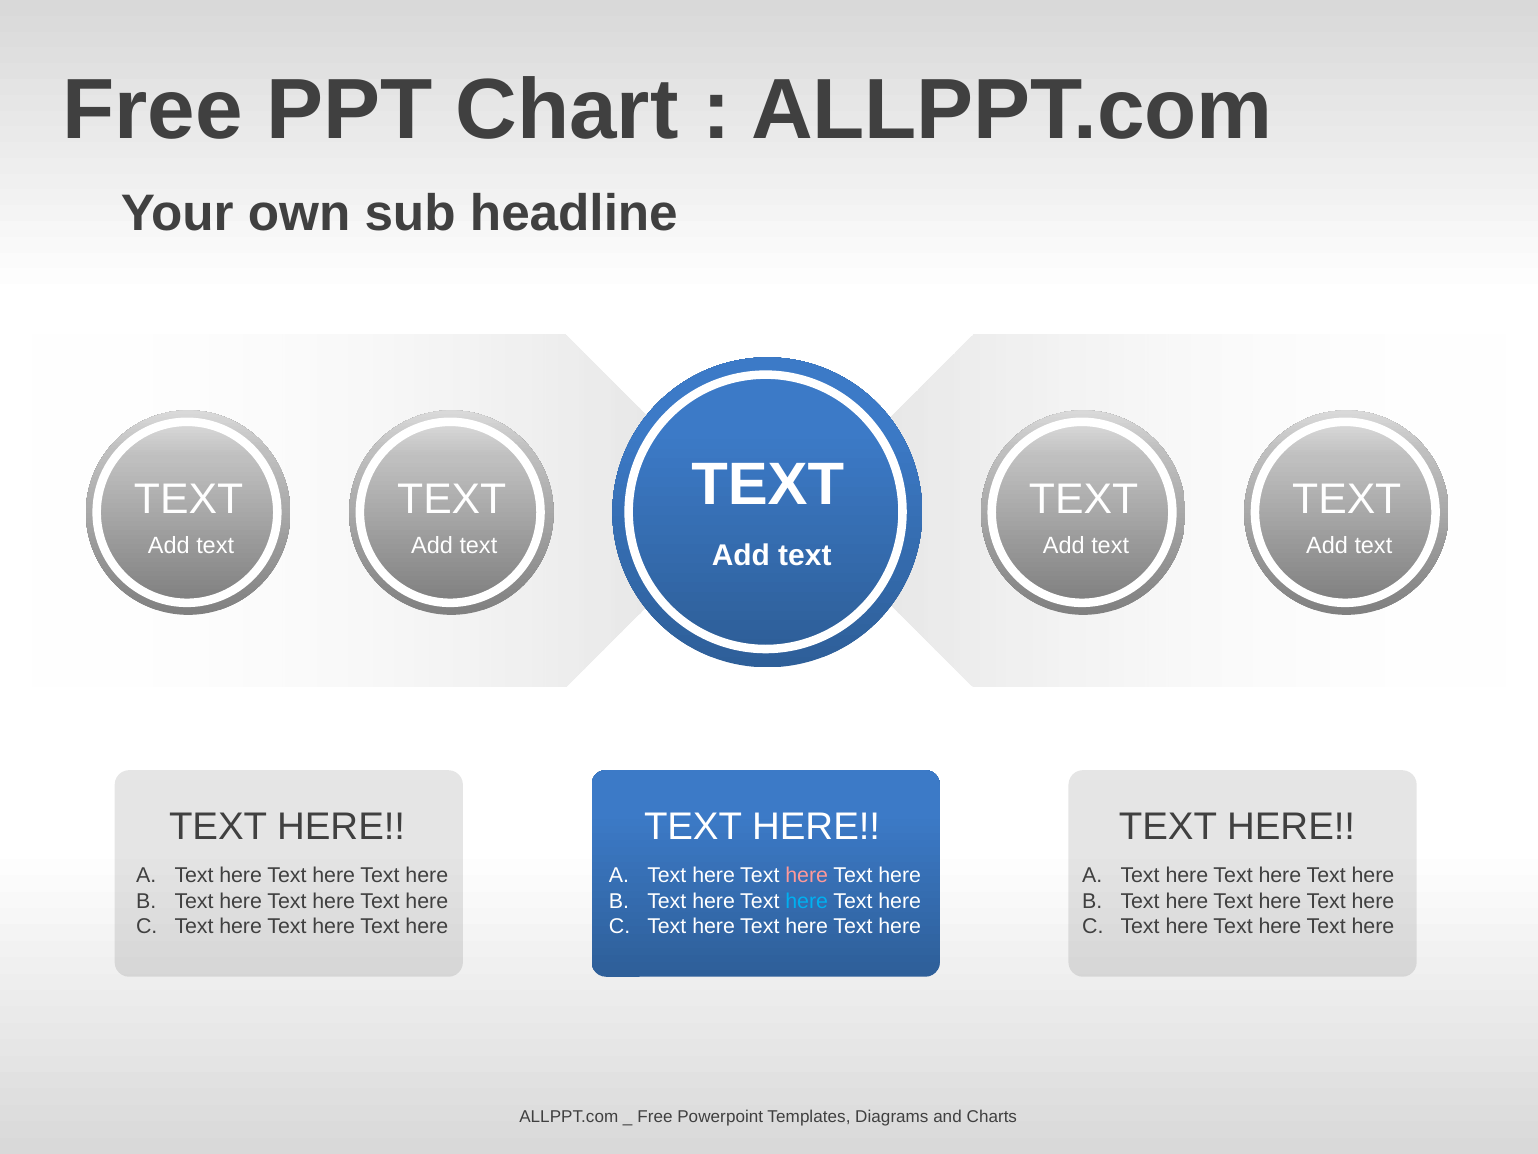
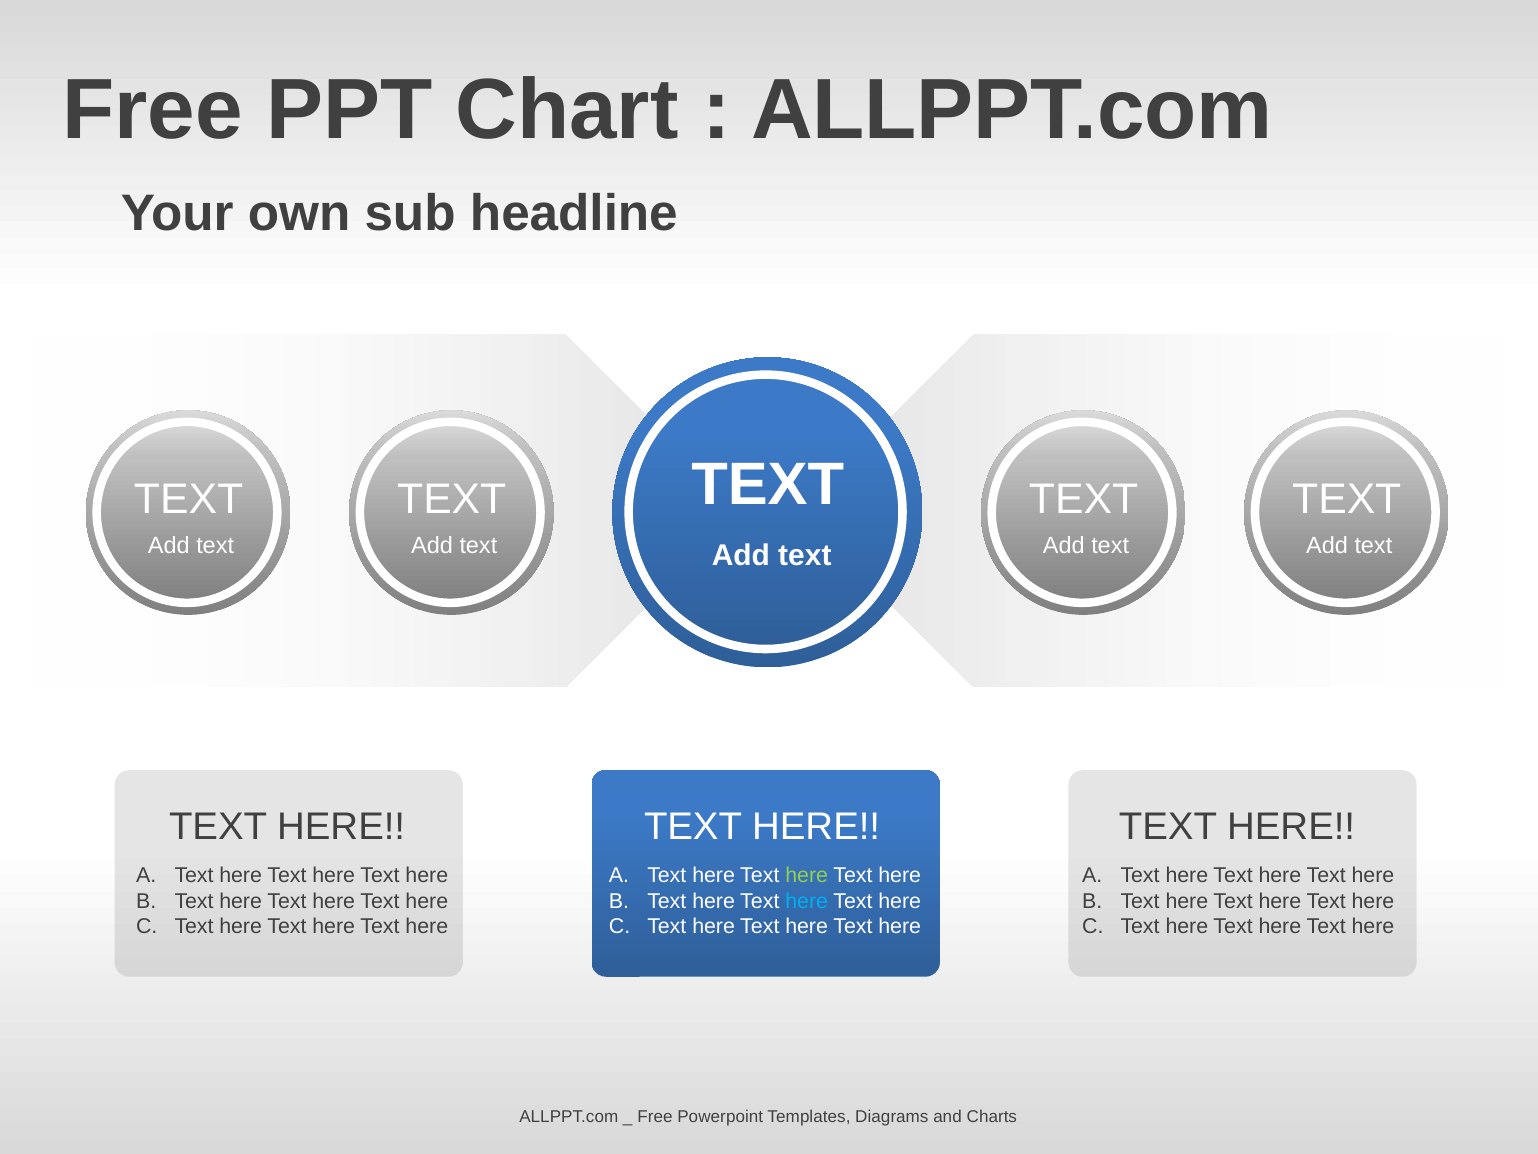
here colour: pink -> light green (807, 875)
